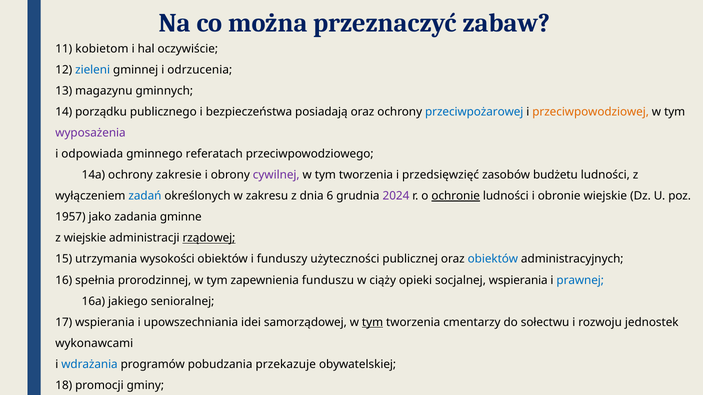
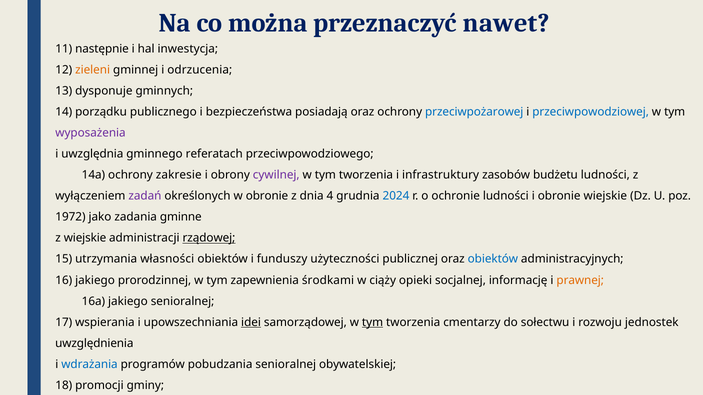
zabaw: zabaw -> nawet (506, 23)
kobietom: kobietom -> następnie (102, 49)
oczywiście: oczywiście -> inwestycja (188, 49)
zieleni colour: blue -> orange (93, 70)
magazynu: magazynu -> dysponuje (104, 91)
przeciwpowodziowej colour: orange -> blue (591, 112)
odpowiada: odpowiada -> uwzględnia (92, 154)
przedsięwzięć: przedsięwzięć -> infrastruktury (441, 175)
zadań colour: blue -> purple (145, 196)
w zakresu: zakresu -> obronie (267, 196)
6: 6 -> 4 (330, 196)
2024 colour: purple -> blue (396, 196)
ochronie underline: present -> none (456, 196)
1957: 1957 -> 1972 (70, 217)
wysokości: wysokości -> własności (167, 259)
16 spełnia: spełnia -> jakiego (95, 280)
funduszu: funduszu -> środkami (328, 280)
socjalnej wspierania: wspierania -> informację (518, 280)
prawnej colour: blue -> orange (580, 280)
idei underline: none -> present (251, 323)
wykonawcami: wykonawcami -> uwzględnienia (94, 344)
pobudzania przekazuje: przekazuje -> senioralnej (286, 365)
